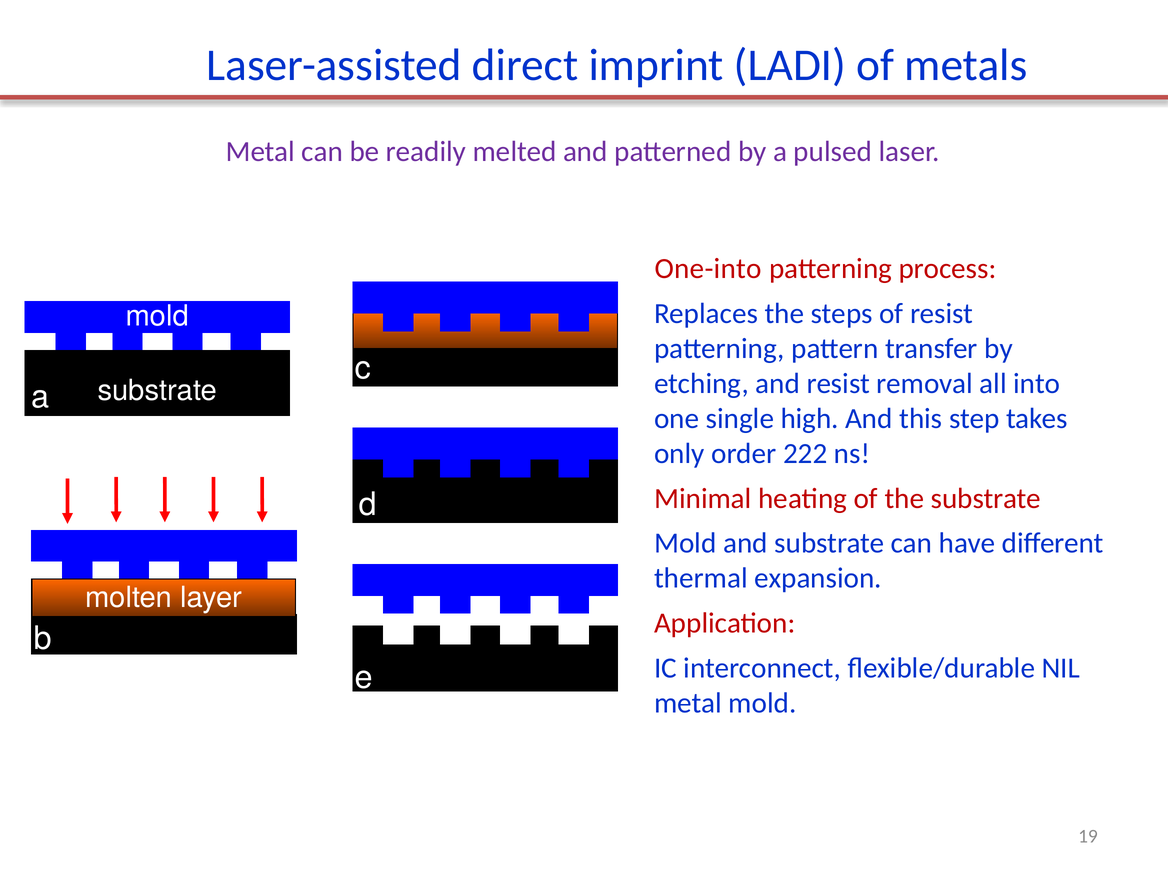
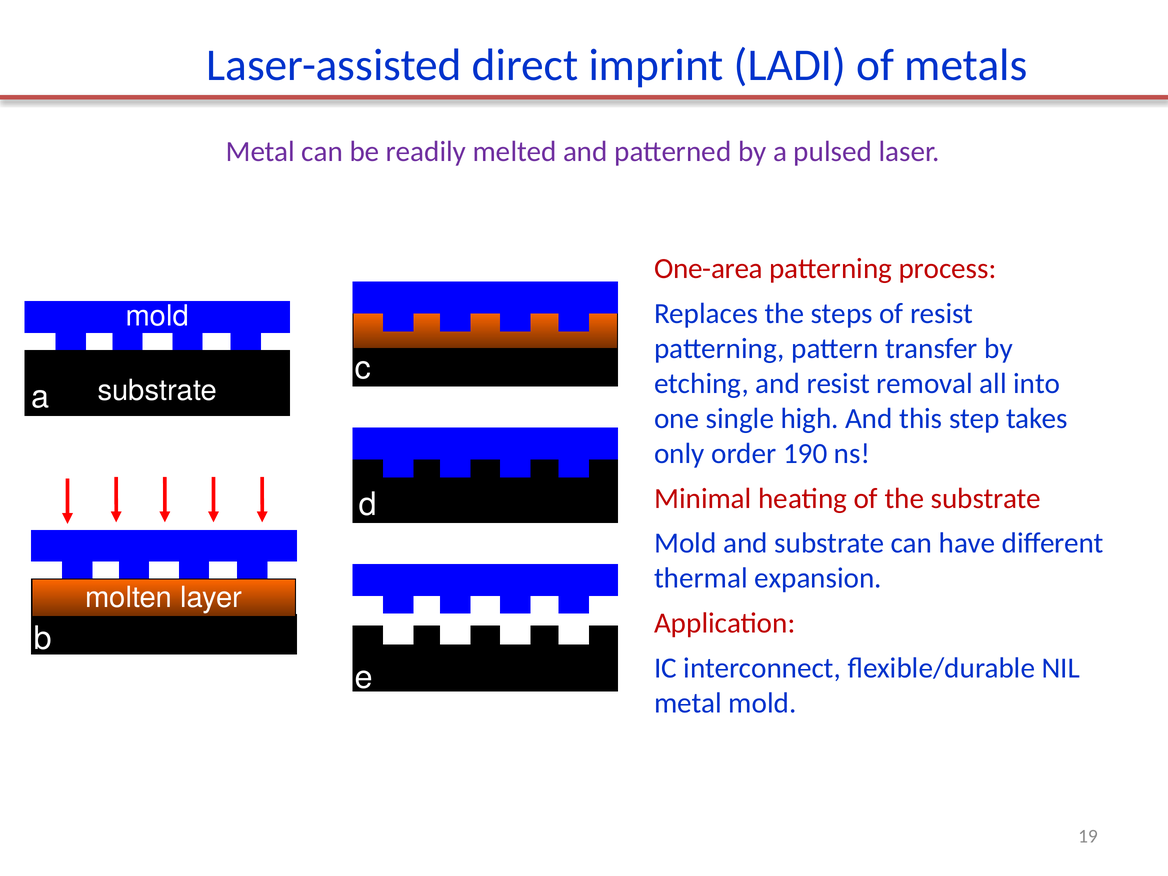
One-into: One-into -> One-area (708, 269)
222: 222 -> 190 (805, 454)
